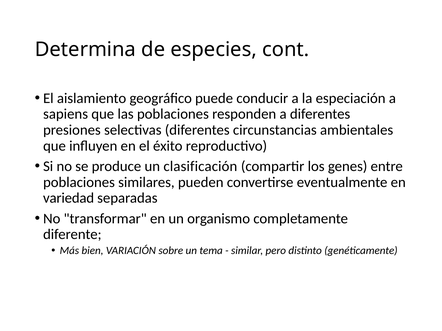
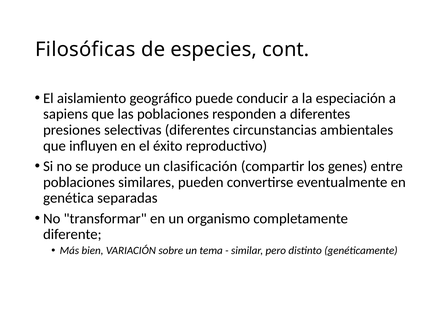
Determina: Determina -> Filosóficas (85, 50)
variedad: variedad -> genética (69, 198)
